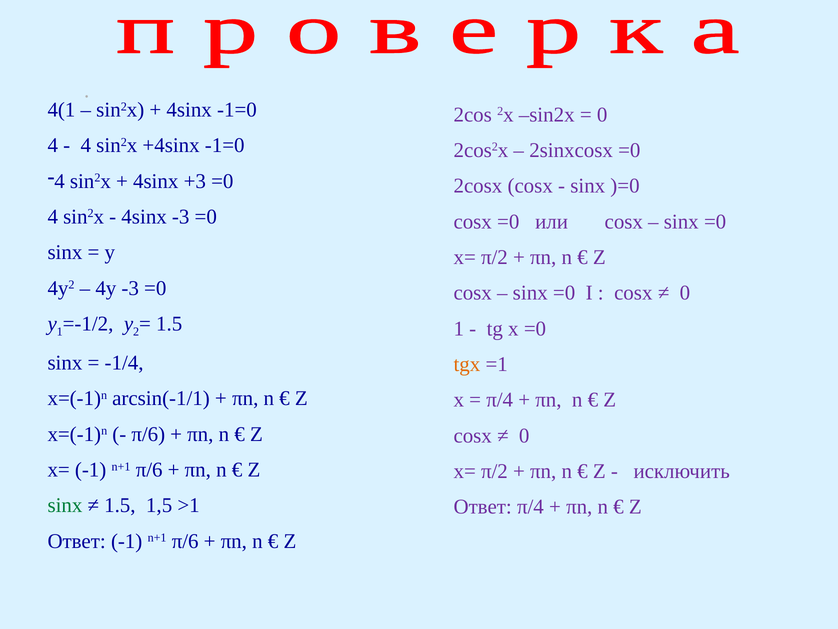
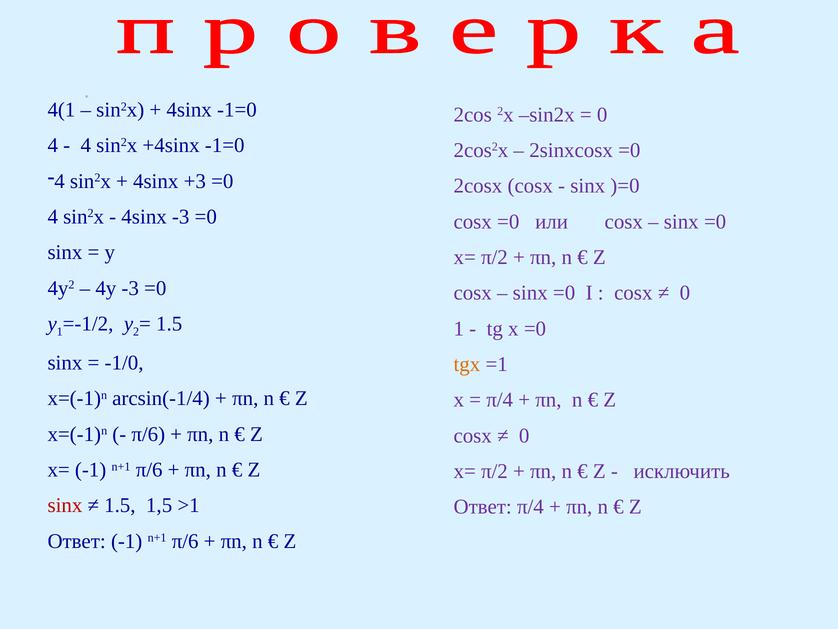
-1/4: -1/4 -> -1/0 (124, 363)
arcsin(-1/1: arcsin(-1/1 -> arcsin(-1/4 (161, 398)
sinx colour: green -> red (65, 505)
